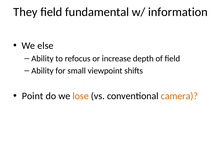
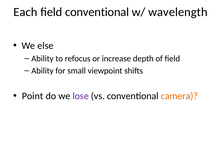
They: They -> Each (25, 12)
field fundamental: fundamental -> conventional (97, 12)
information: information -> wavelength (178, 12)
lose colour: orange -> purple (81, 96)
